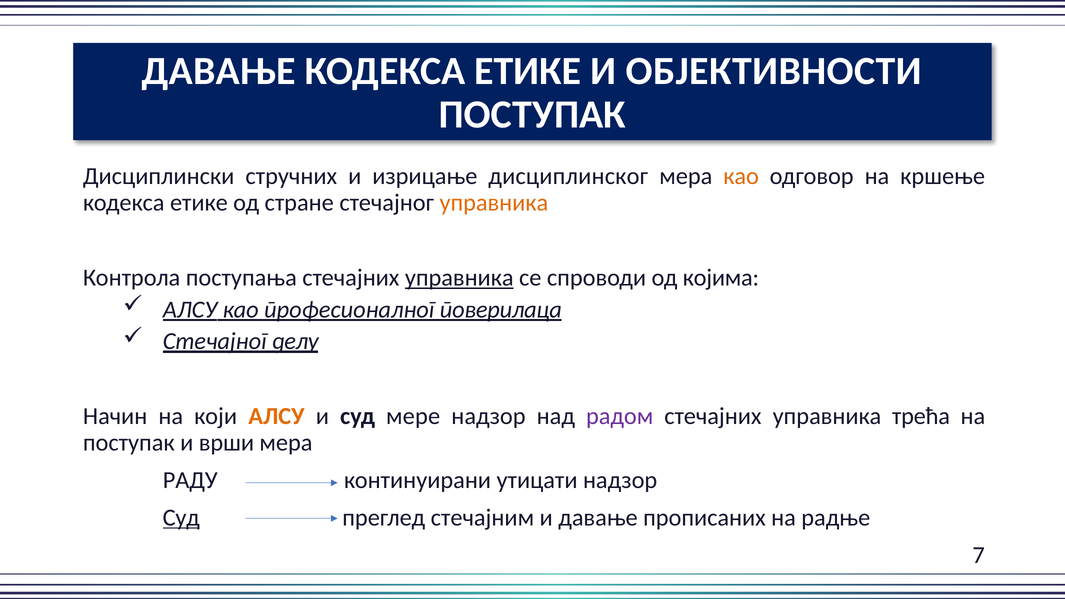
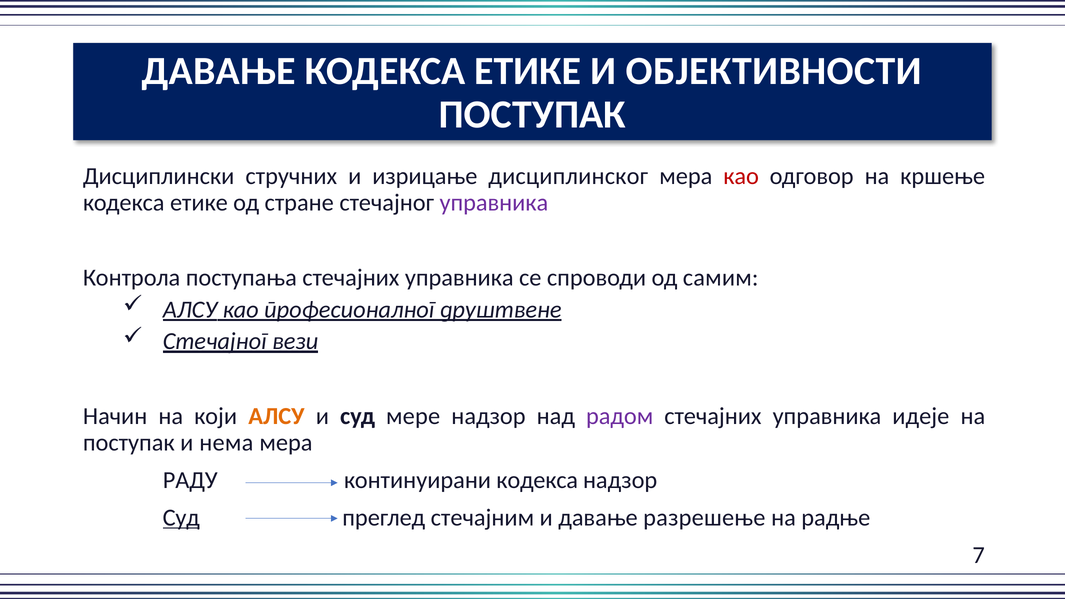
као colour: orange -> red (741, 176)
управника colour: orange -> purple (494, 203)
управника underline: present -> none (459, 278)
којима: којима -> самим (721, 278)
поверилаца: поверилаца -> друштвене (501, 310)
делу: делу -> вези (295, 341)
трећа: трећа -> идеје (921, 416)
врши: врши -> нема (226, 443)
континуирани утицати: утицати -> кодекса (537, 480)
прописаних: прописаних -> разрешење (704, 518)
